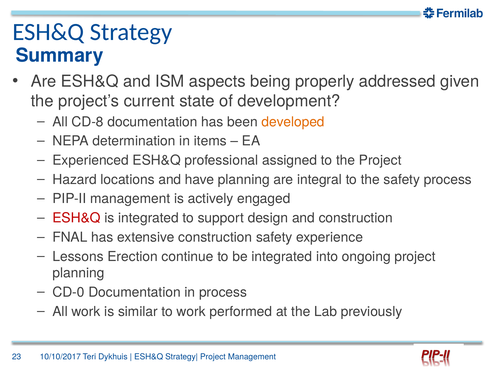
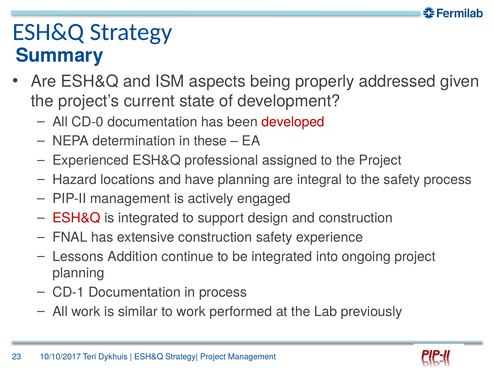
CD-8: CD-8 -> CD-0 (88, 122)
developed colour: orange -> red (293, 122)
items: items -> these (210, 141)
Erection: Erection -> Addition (133, 256)
CD-0: CD-0 -> CD-1 (68, 292)
